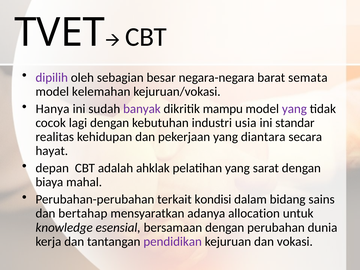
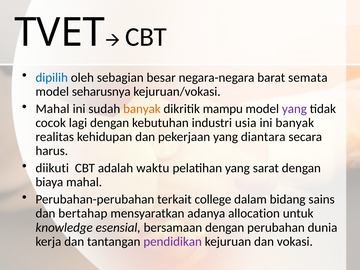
dipilih colour: purple -> blue (52, 77)
kelemahan: kelemahan -> seharusnya (101, 91)
Hanya: Hanya -> Mahal (53, 109)
banyak colour: purple -> orange (142, 109)
ini standar: standar -> banyak (295, 123)
hayat: hayat -> harus (52, 151)
depan: depan -> diikuti (52, 168)
ahklak: ahklak -> waktu (153, 168)
kondisi: kondisi -> college (213, 199)
